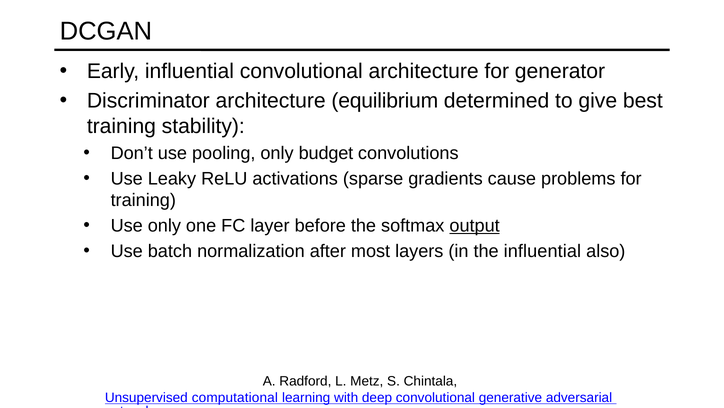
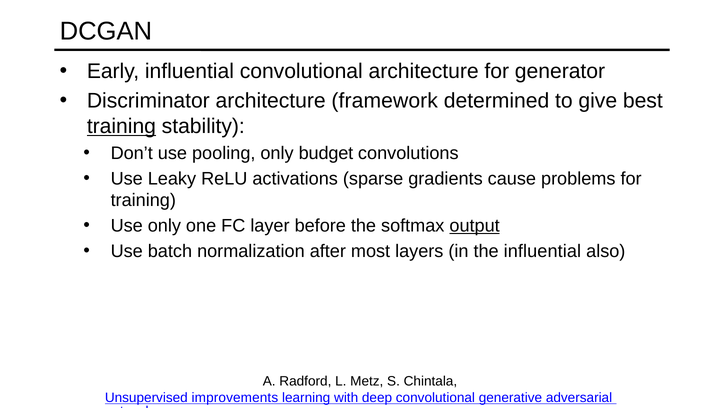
equilibrium: equilibrium -> framework (385, 101)
training underline: none -> present (121, 126)
computational: computational -> improvements (235, 397)
